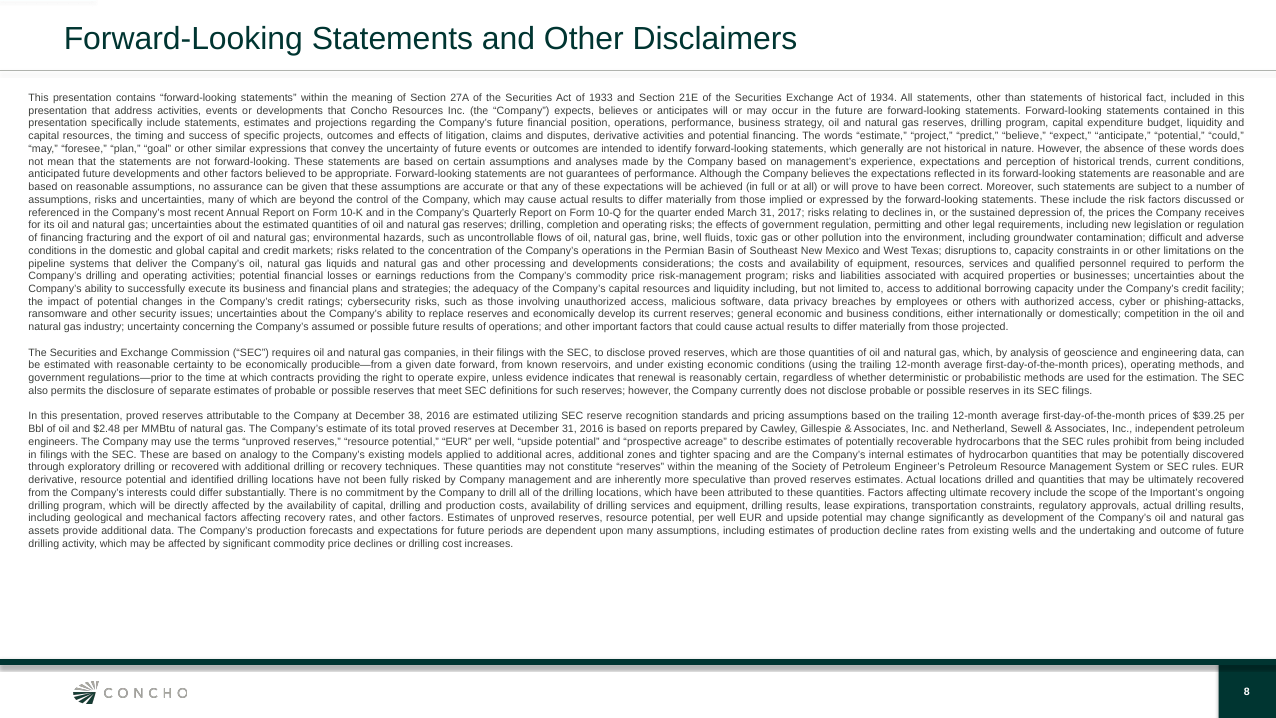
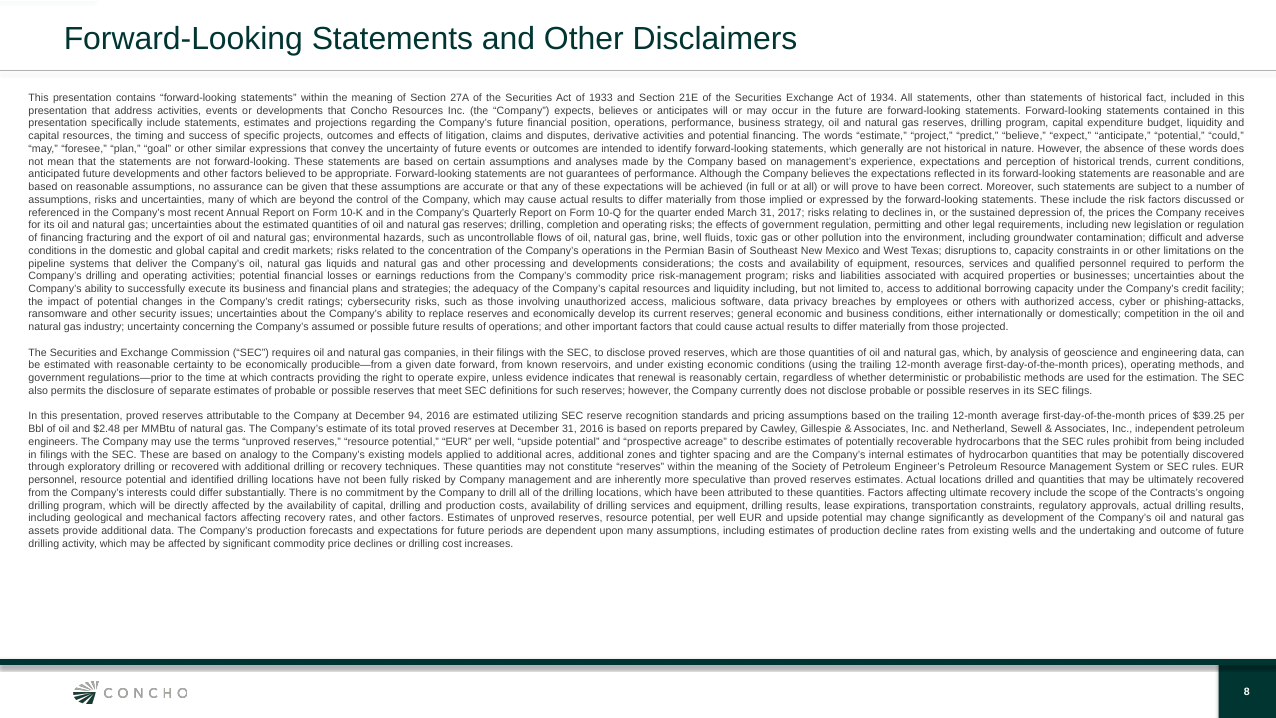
38: 38 -> 94 (415, 416)
derivative: derivative -> personnel (53, 480)
Important’s: Important’s -> Contracts’s (1177, 493)
